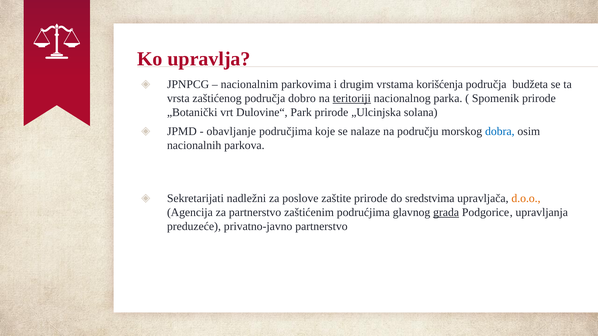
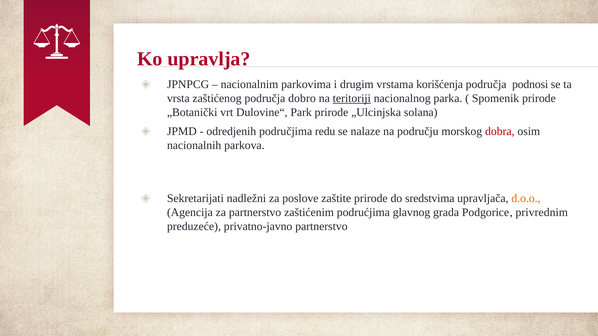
budžeta: budžeta -> podnosi (530, 85)
obavljanje: obavljanje -> odredjenih (231, 131)
koje: koje -> redu (325, 131)
dobra colour: blue -> red (500, 131)
grada underline: present -> none (446, 213)
upravljanja: upravljanja -> privrednim (542, 213)
